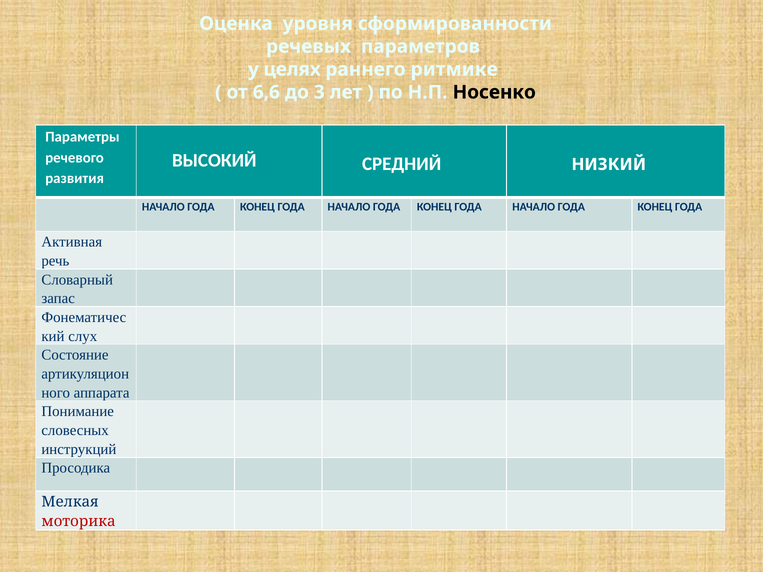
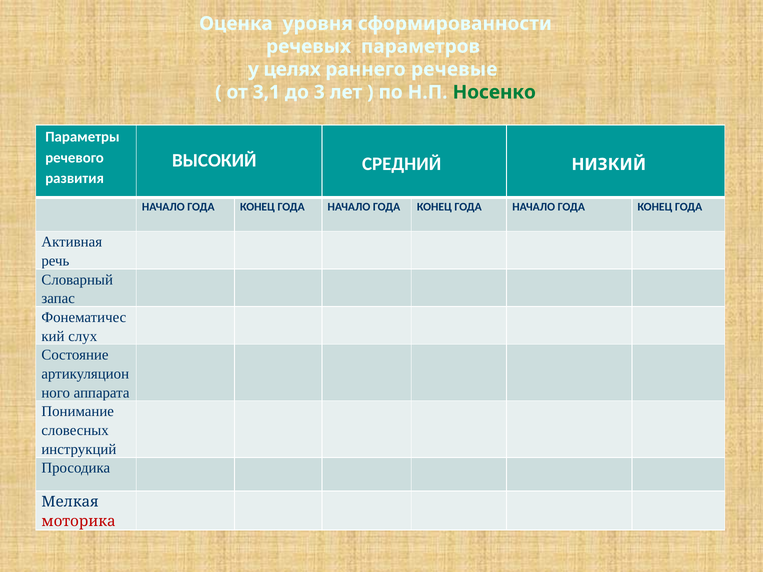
ритмике: ритмике -> речевые (454, 69)
6,6: 6,6 -> 3,1 (266, 92)
Носенко colour: black -> green (494, 92)
